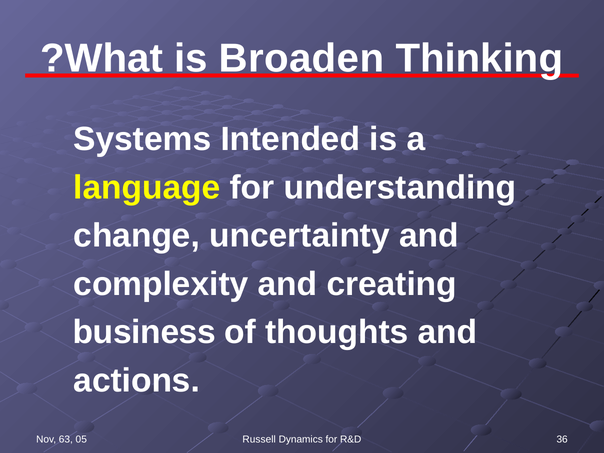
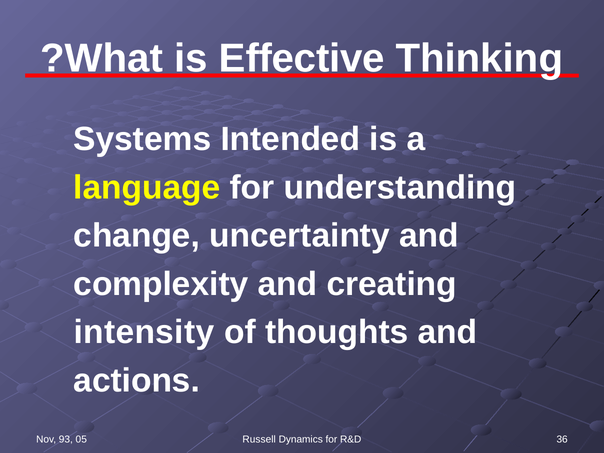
Broaden: Broaden -> Effective (302, 59)
business: business -> intensity (144, 332)
63: 63 -> 93 (66, 440)
